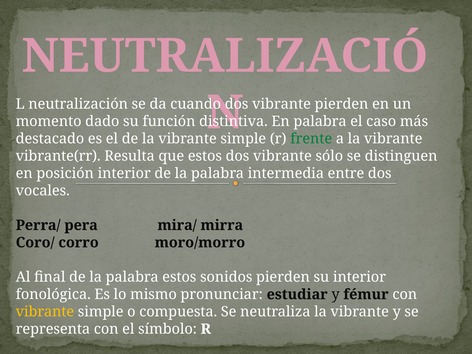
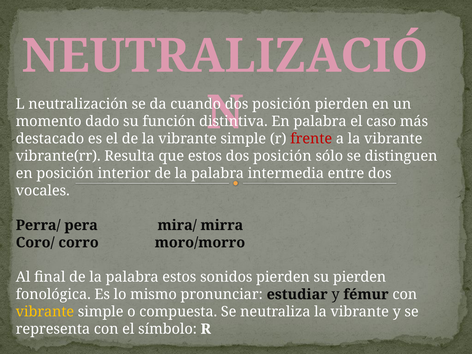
vibrante: vibrante -> posición (281, 104)
frente colour: green -> red (311, 139)
estos dos vibrante: vibrante -> posición (282, 156)
su interior: interior -> pierden (360, 277)
